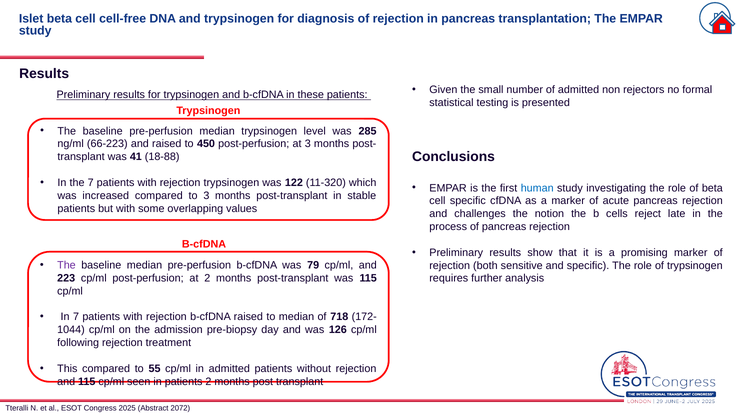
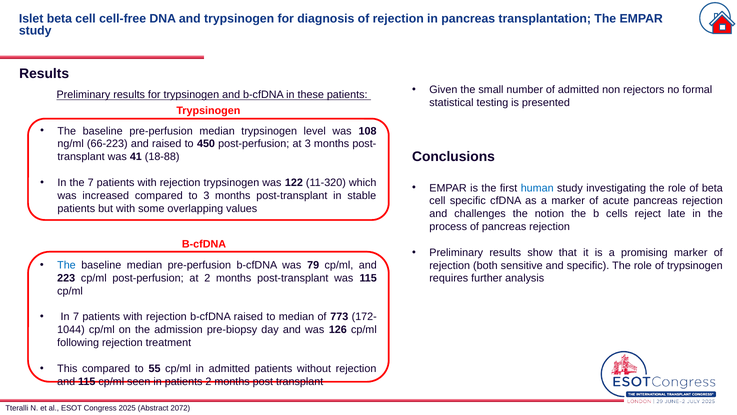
285: 285 -> 108 (368, 131)
The colour: purple -> blue (66, 265)
718: 718 -> 773 (339, 317)
